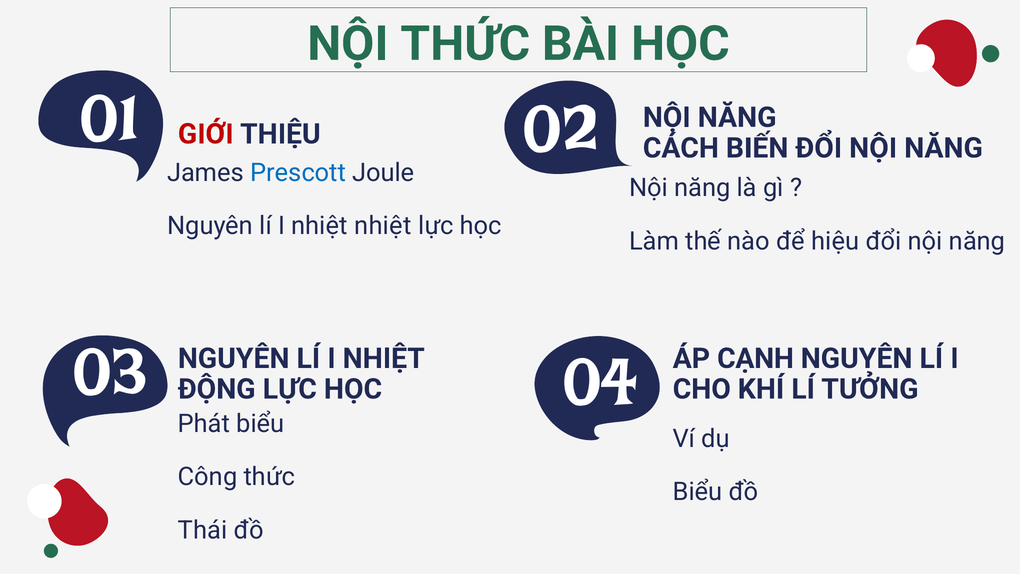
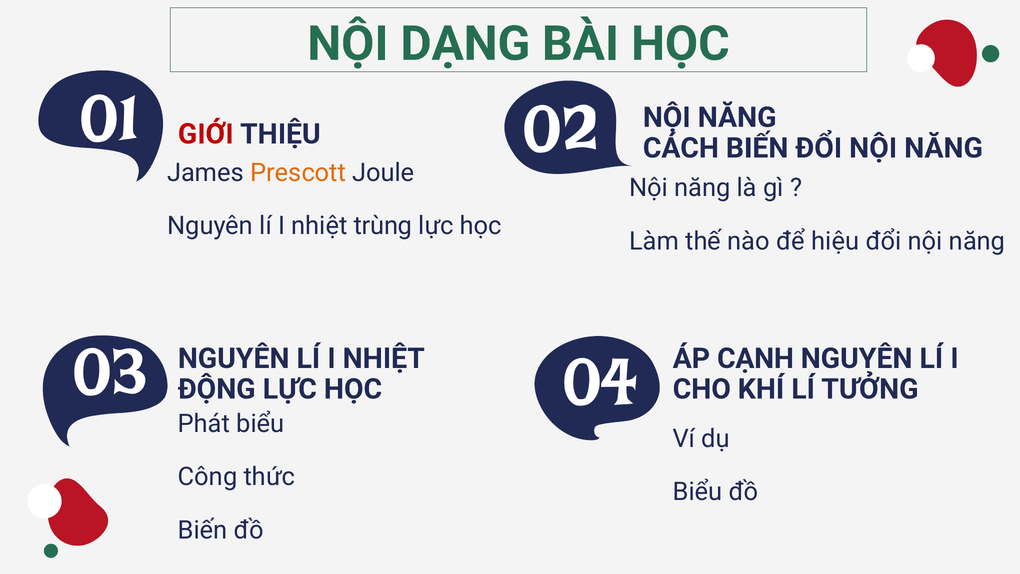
NỘI THỨC: THỨC -> DẠNG (465, 44)
Prescott colour: blue -> orange (298, 173)
nhiệt nhiệt: nhiệt -> trùng (383, 226)
Thái: Thái -> Biến (203, 530)
